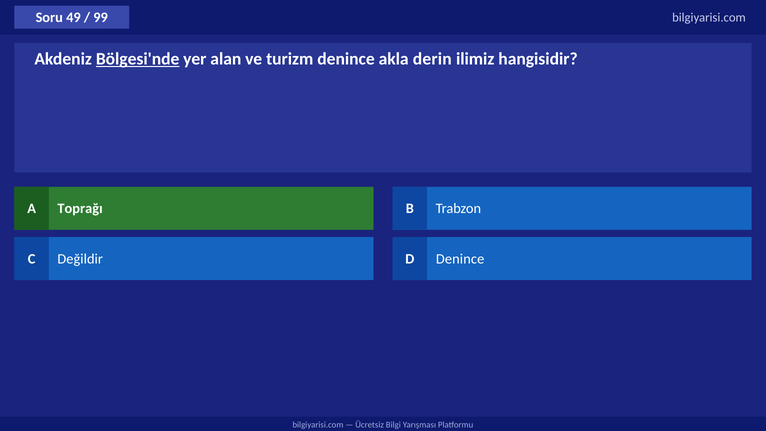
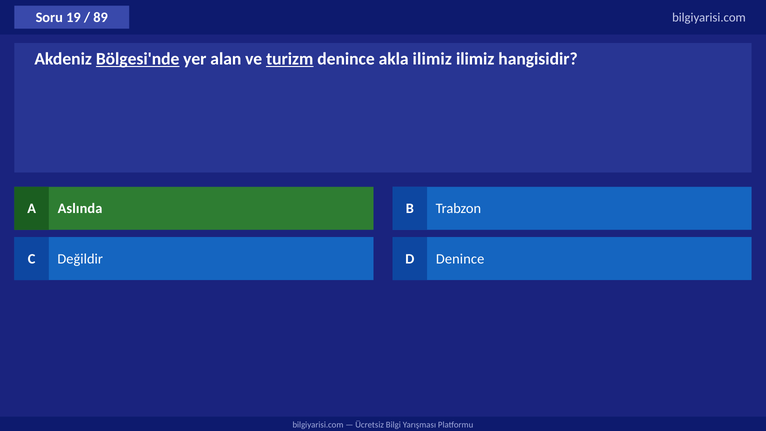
49: 49 -> 19 (73, 18)
99: 99 -> 89 (101, 18)
turizm underline: none -> present (290, 59)
akla derin: derin -> ilimiz (432, 59)
Toprağı: Toprağı -> Aslında (80, 208)
